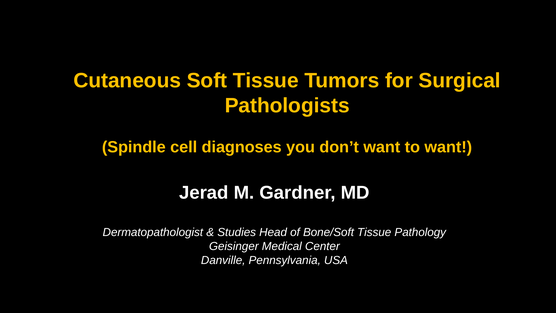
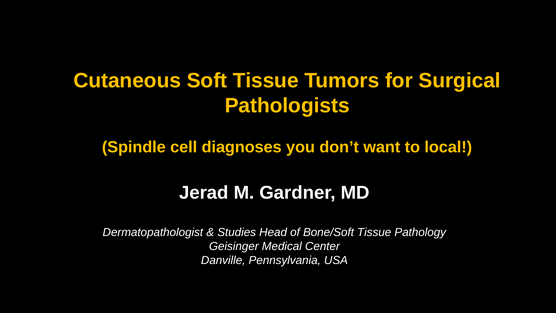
to want: want -> local (448, 147)
